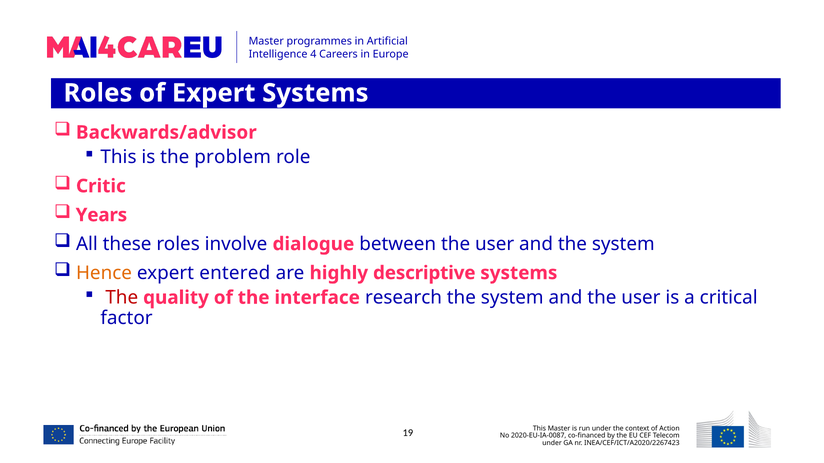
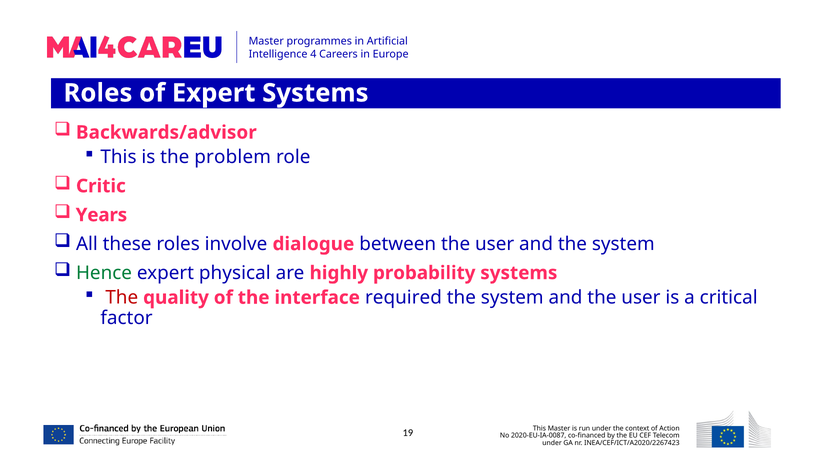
Hence colour: orange -> green (104, 273)
entered: entered -> physical (235, 273)
descriptive: descriptive -> probability (424, 273)
research: research -> required (403, 298)
